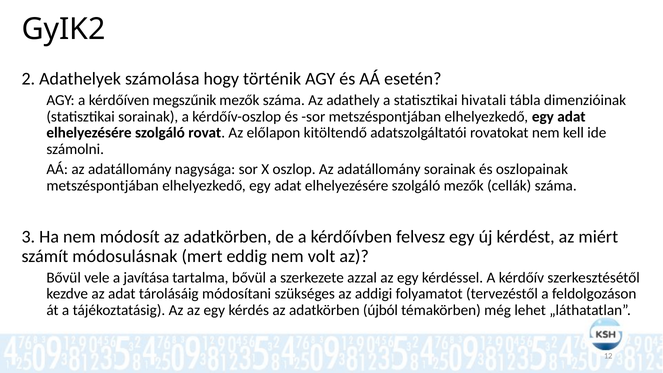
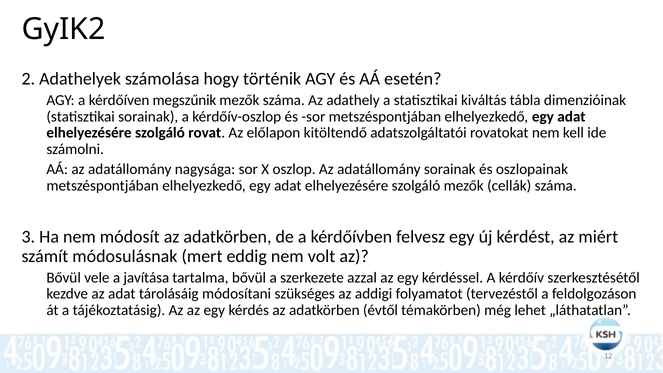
hivatali: hivatali -> kiváltás (484, 100)
újból: újból -> évtől (380, 310)
